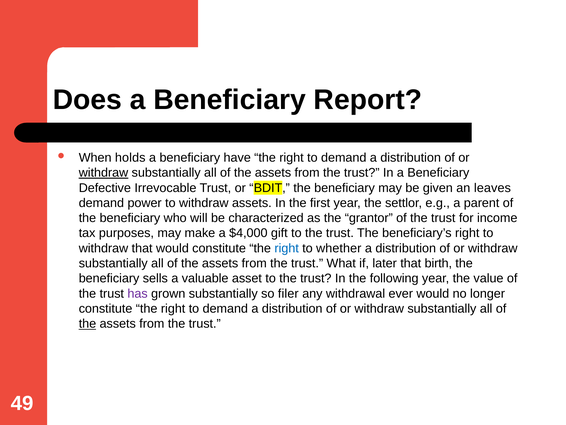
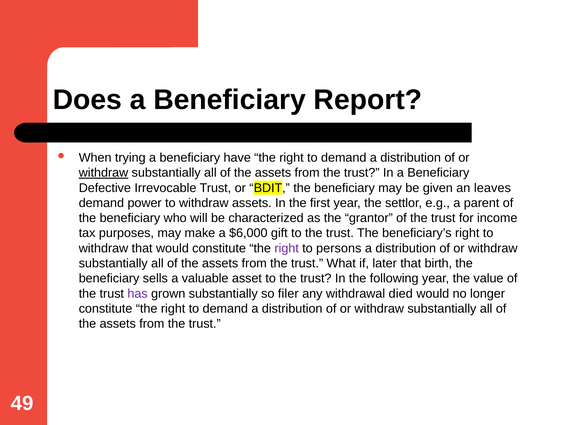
holds: holds -> trying (130, 157)
$4,000: $4,000 -> $6,000 (248, 233)
right colour: blue -> purple (287, 248)
whether: whether -> persons (339, 248)
ever: ever -> died (401, 293)
the underline: present -> none (87, 323)
